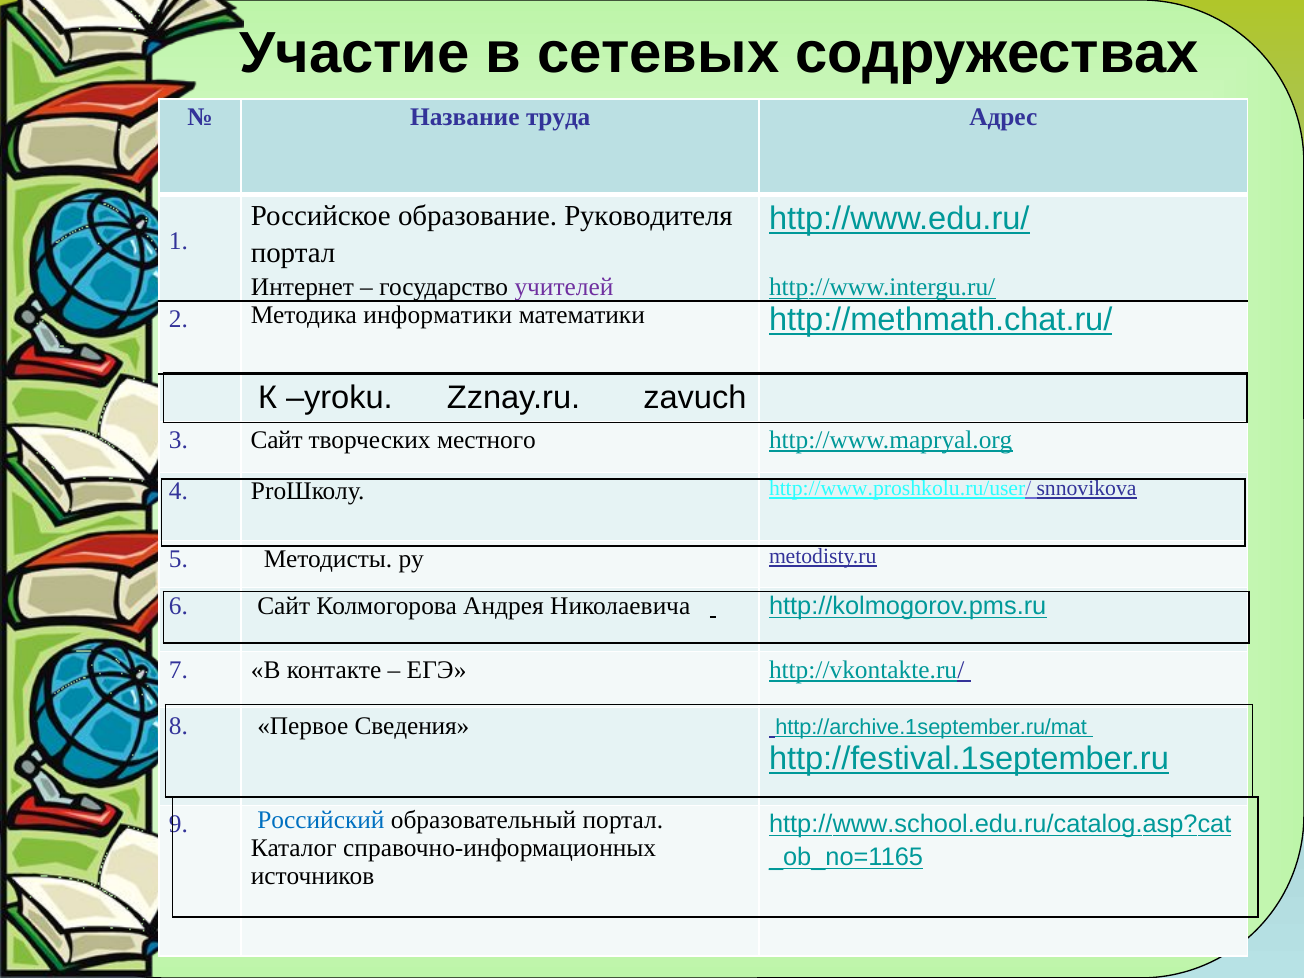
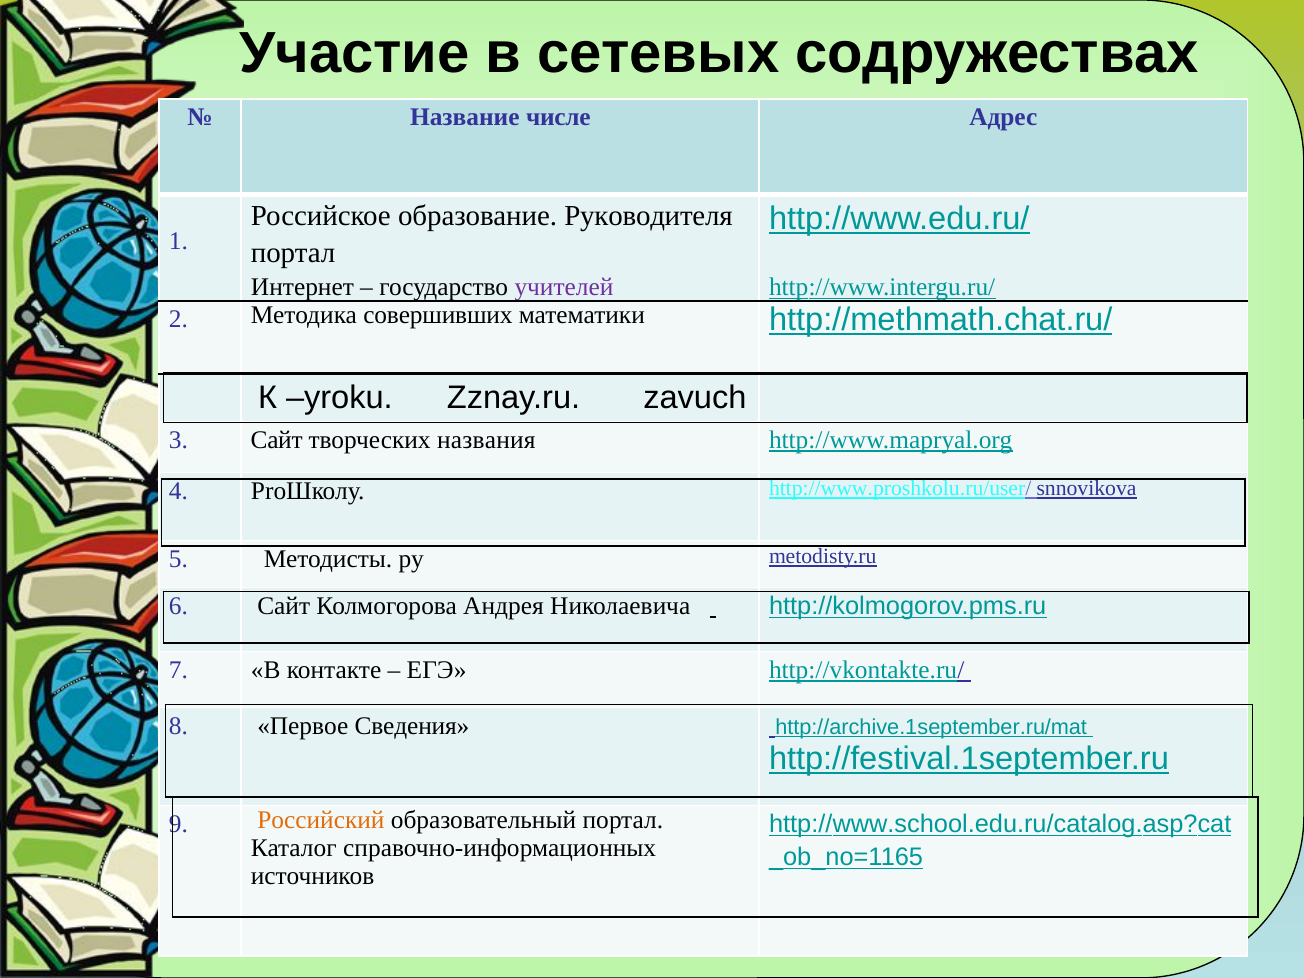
труда: труда -> числе (558, 117)
информатики: информатики -> совершивших (438, 315)
местного: местного -> названия (486, 440)
Российский colour: blue -> orange (321, 820)
